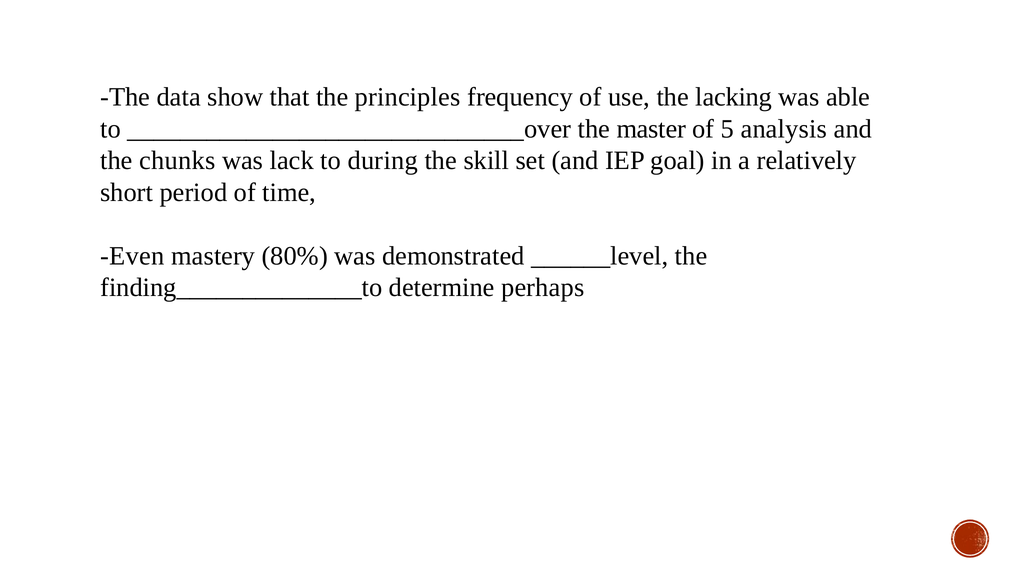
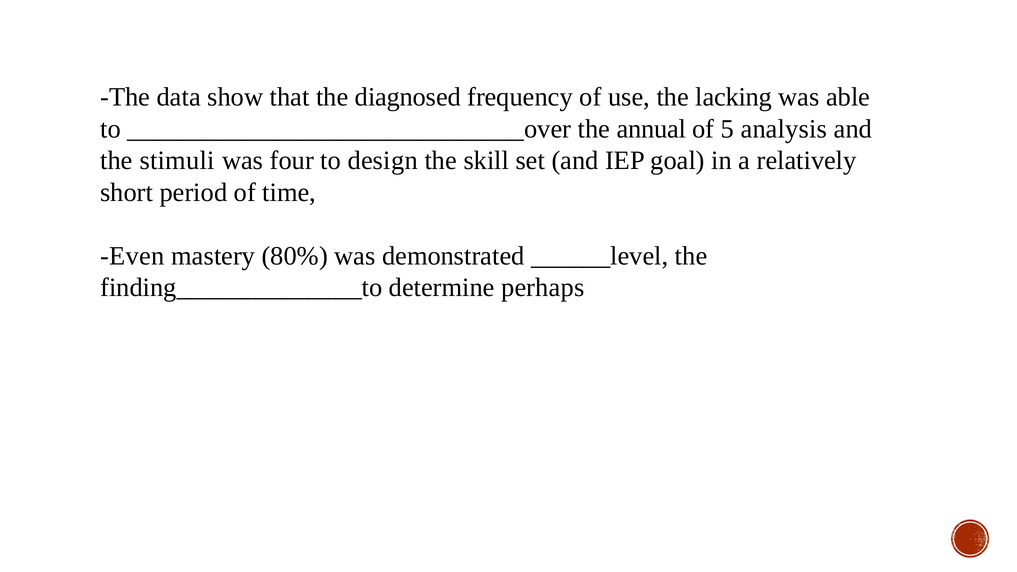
principles: principles -> diagnosed (408, 97)
master: master -> annual (651, 129)
chunks: chunks -> stimuli (177, 161)
lack: lack -> four (292, 161)
during: during -> design (383, 161)
